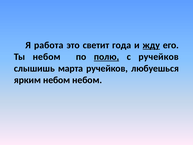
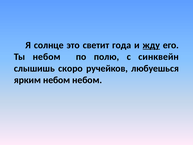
работа: работа -> солнце (49, 45)
полю underline: present -> none (106, 57)
с ручейков: ручейков -> синквейн (159, 57)
марта: марта -> скоро (70, 68)
